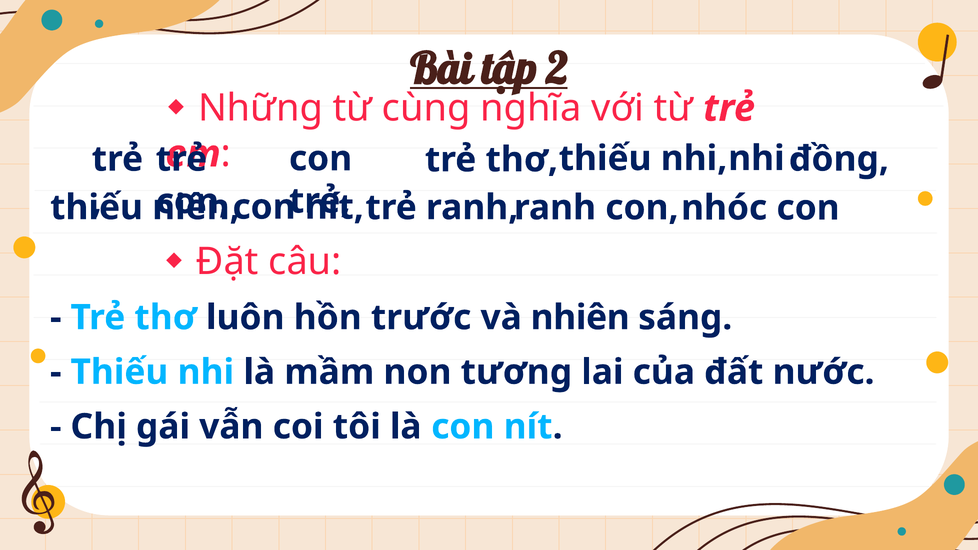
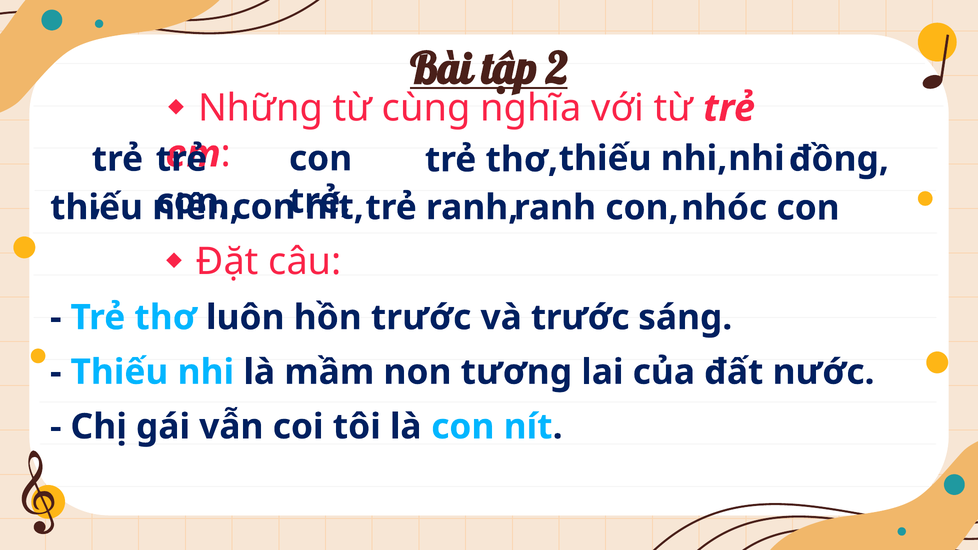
và nhiên: nhiên -> trước (580, 318)
